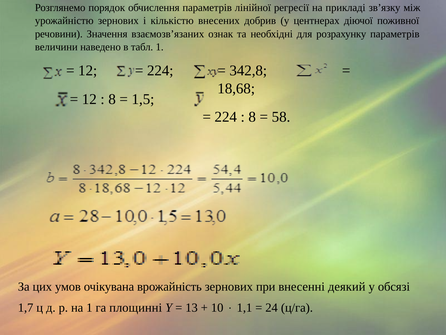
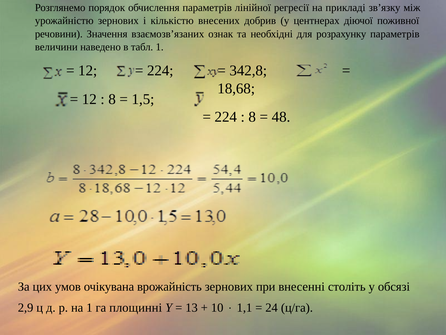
58: 58 -> 48 (281, 117)
деякий: деякий -> століть (347, 286)
1,7: 1,7 -> 2,9 (26, 307)
